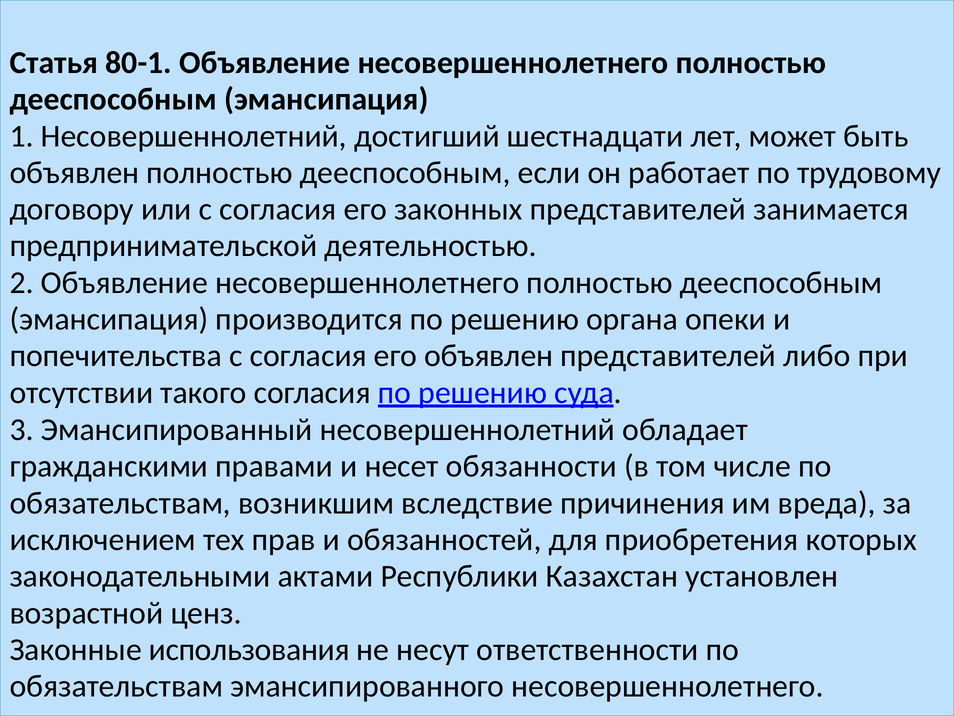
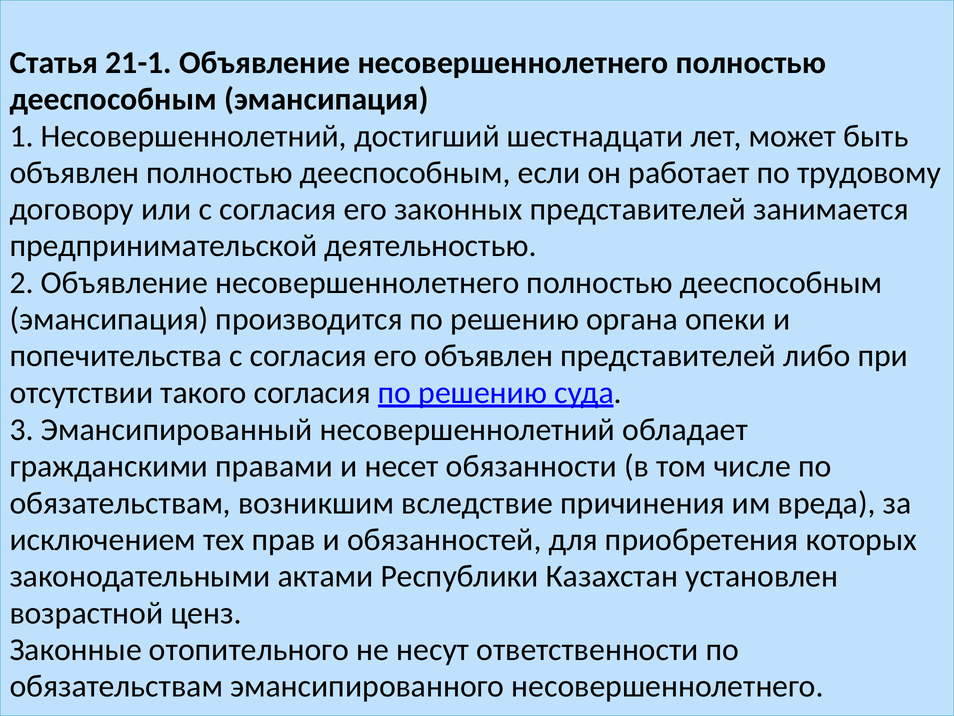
80-1: 80-1 -> 21-1 (139, 63)
использования: использования -> отопительного (249, 649)
